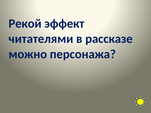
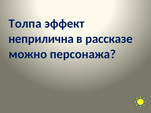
Рекой: Рекой -> Толпа (25, 24)
читателями: читателями -> неприлична (41, 39)
